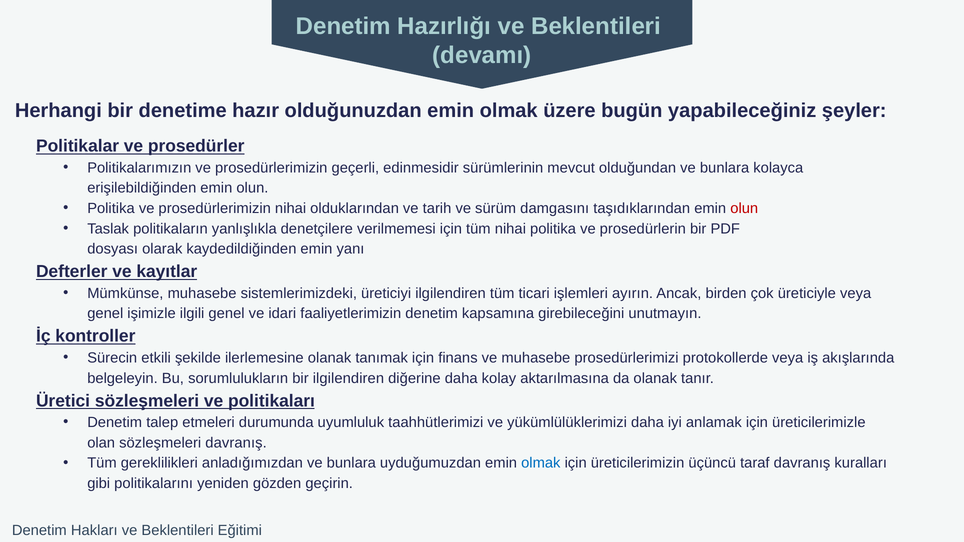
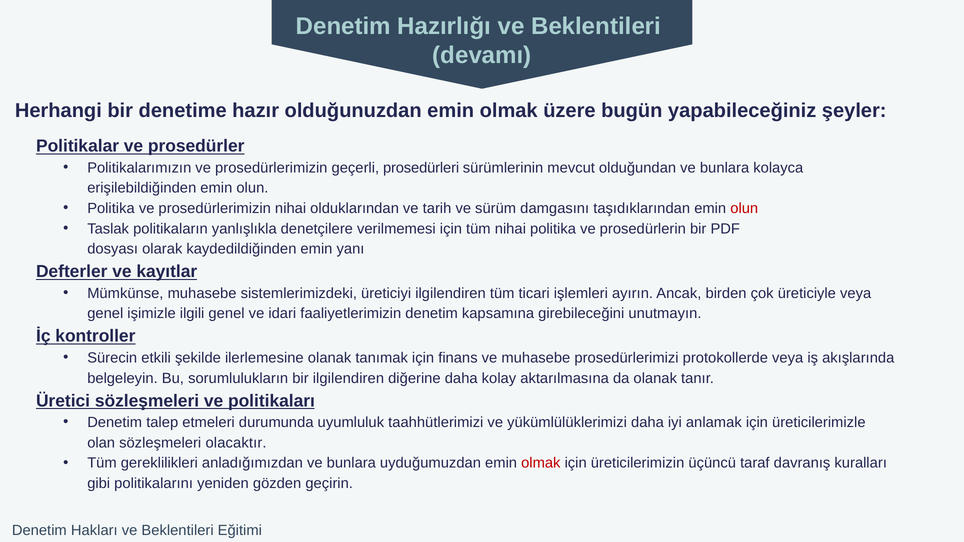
edinmesidir: edinmesidir -> prosedürleri (421, 168)
sözleşmeleri davranış: davranış -> olacaktır (236, 443)
olmak colour: blue -> red (541, 463)
